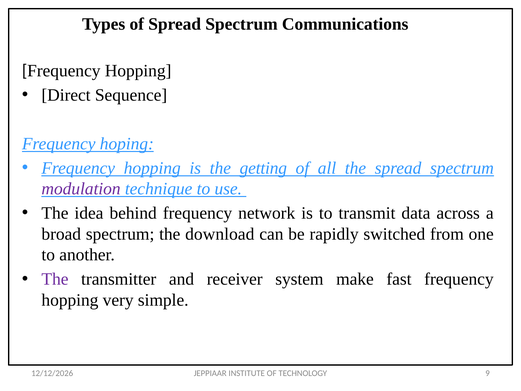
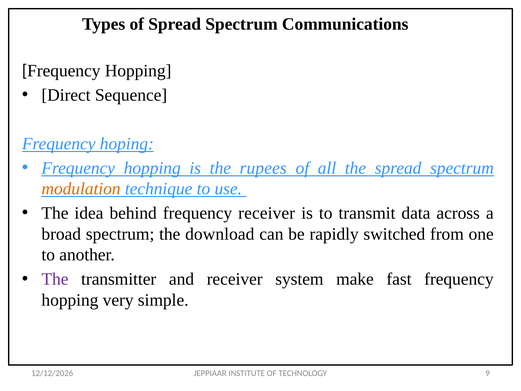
getting: getting -> rupees (263, 168)
modulation colour: purple -> orange (81, 189)
frequency network: network -> receiver (267, 213)
